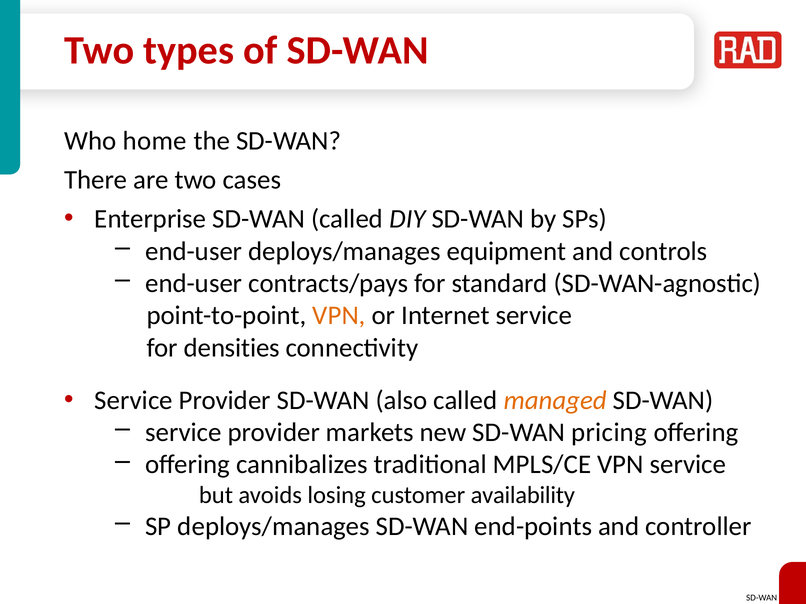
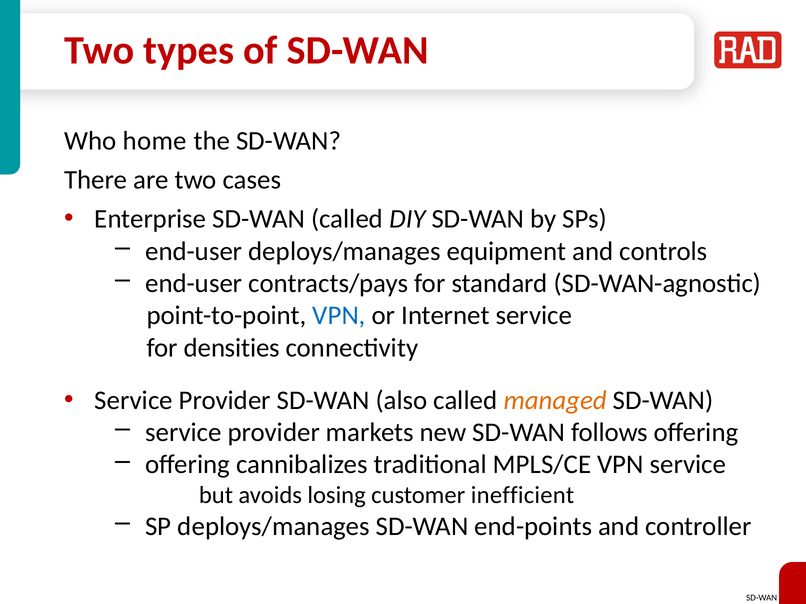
VPN colour: orange -> blue (339, 316)
pricing: pricing -> follows (609, 433)
availability: availability -> inefficient (523, 496)
